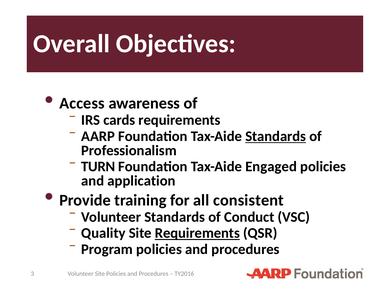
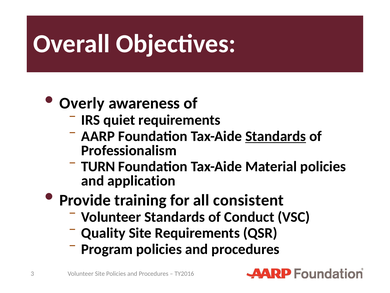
Access: Access -> Overly (82, 103)
cards: cards -> quiet (119, 120)
Engaged: Engaged -> Material (271, 166)
Requirements underline: present -> none (197, 233)
